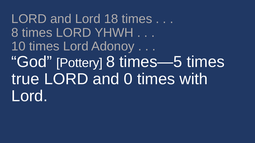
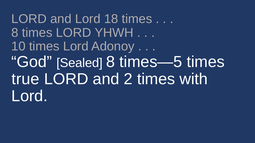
Pottery: Pottery -> Sealed (80, 63)
0: 0 -> 2 (128, 79)
